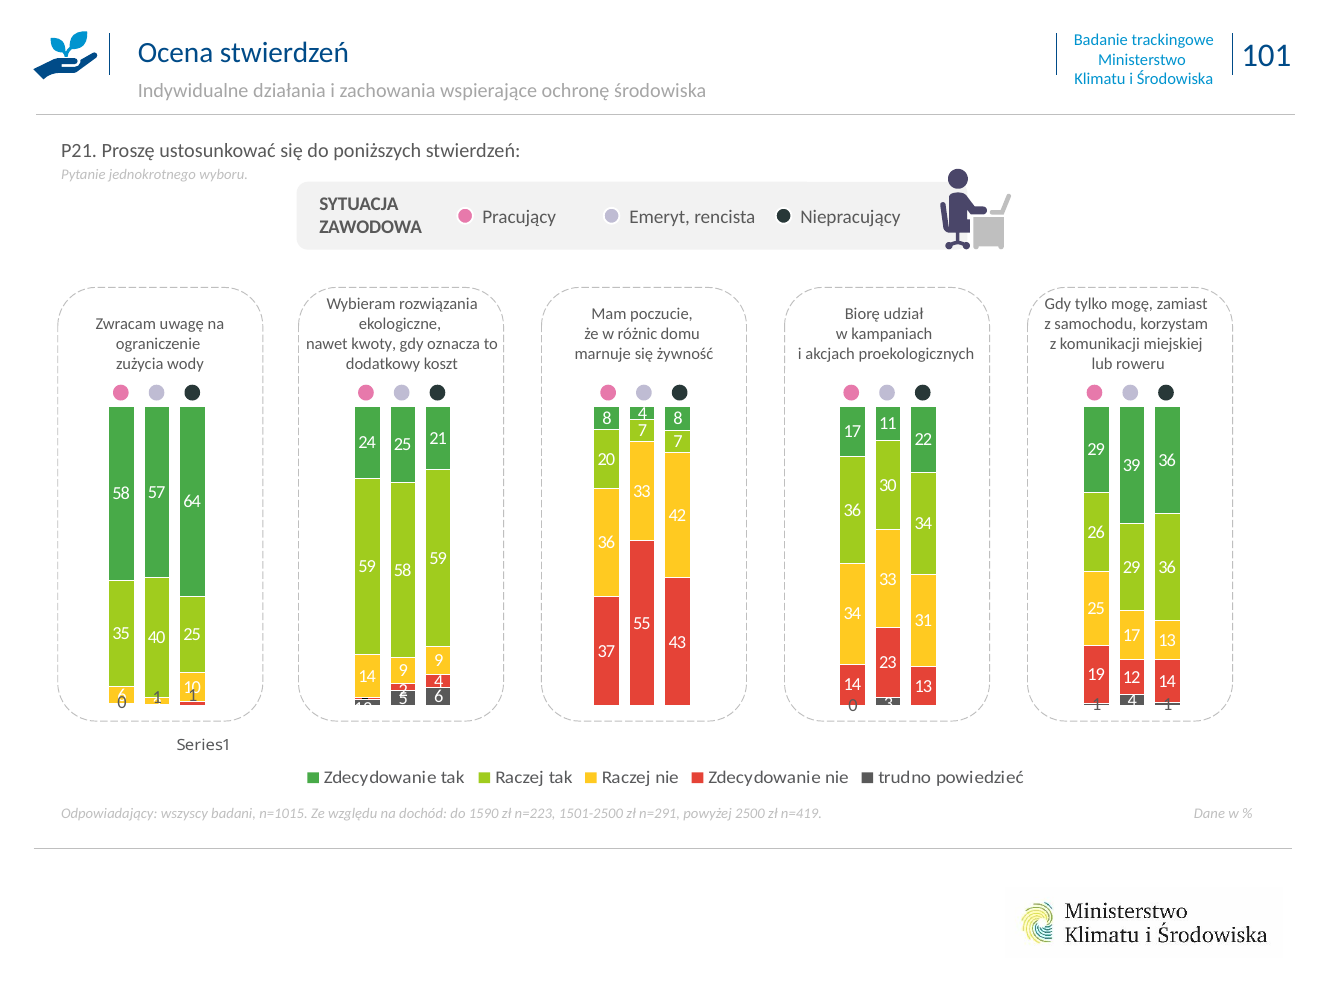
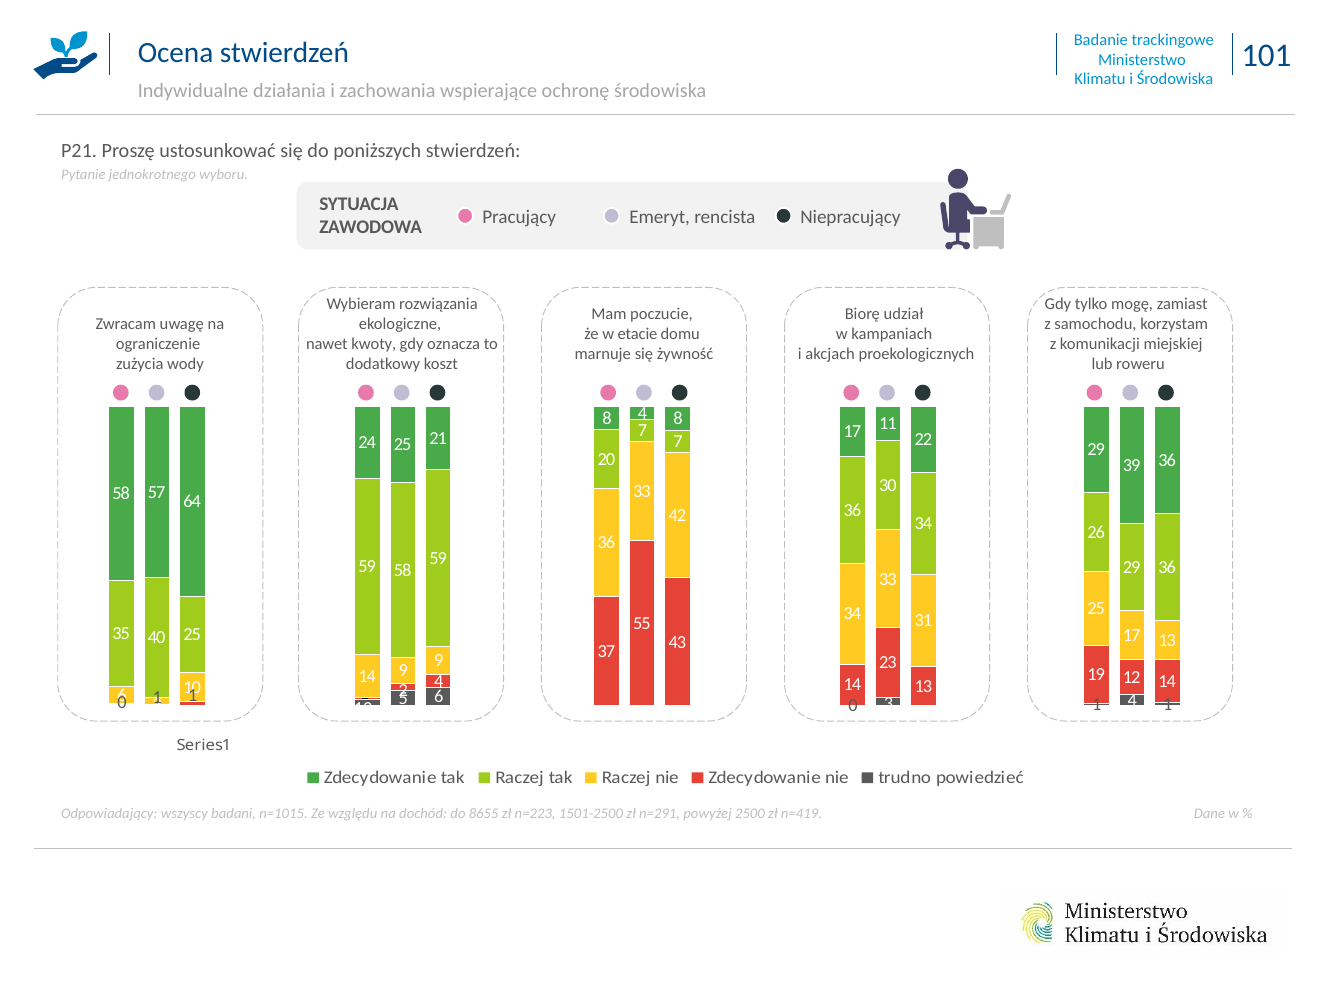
różnic: różnic -> etacie (637, 334)
1590: 1590 -> 8655 (484, 813)
